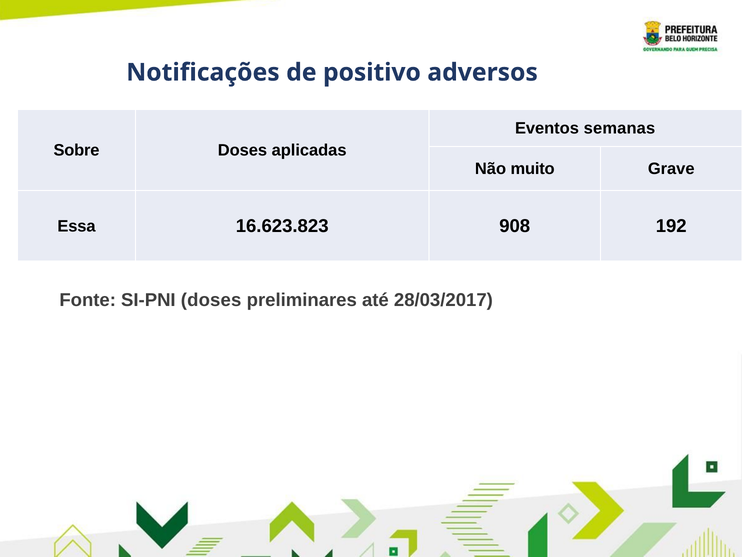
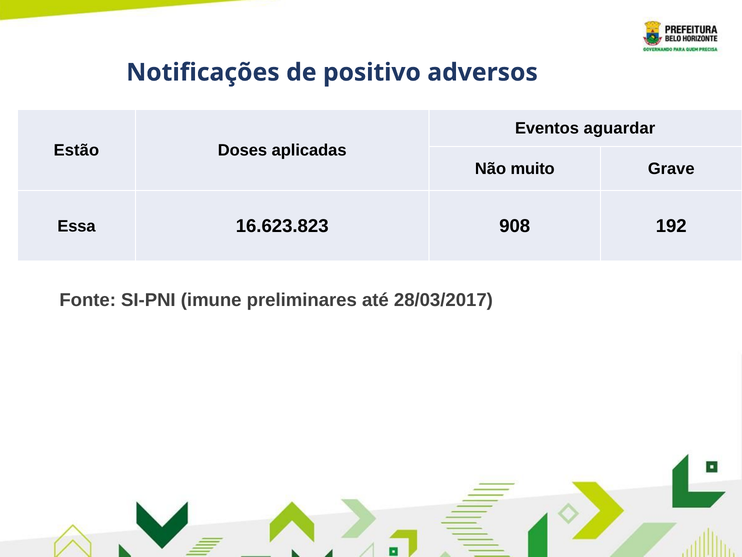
semanas: semanas -> aguardar (619, 128)
Sobre: Sobre -> Estão (76, 150)
SI-PNI doses: doses -> imune (211, 300)
